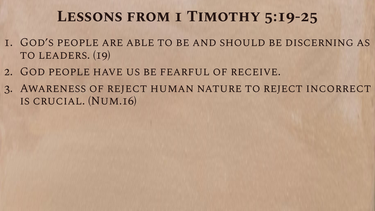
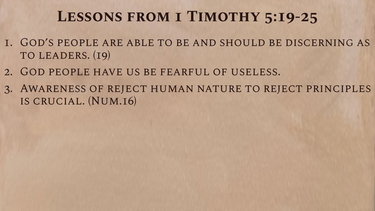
receive: receive -> useless (256, 72)
incorrect: incorrect -> principles (338, 88)
